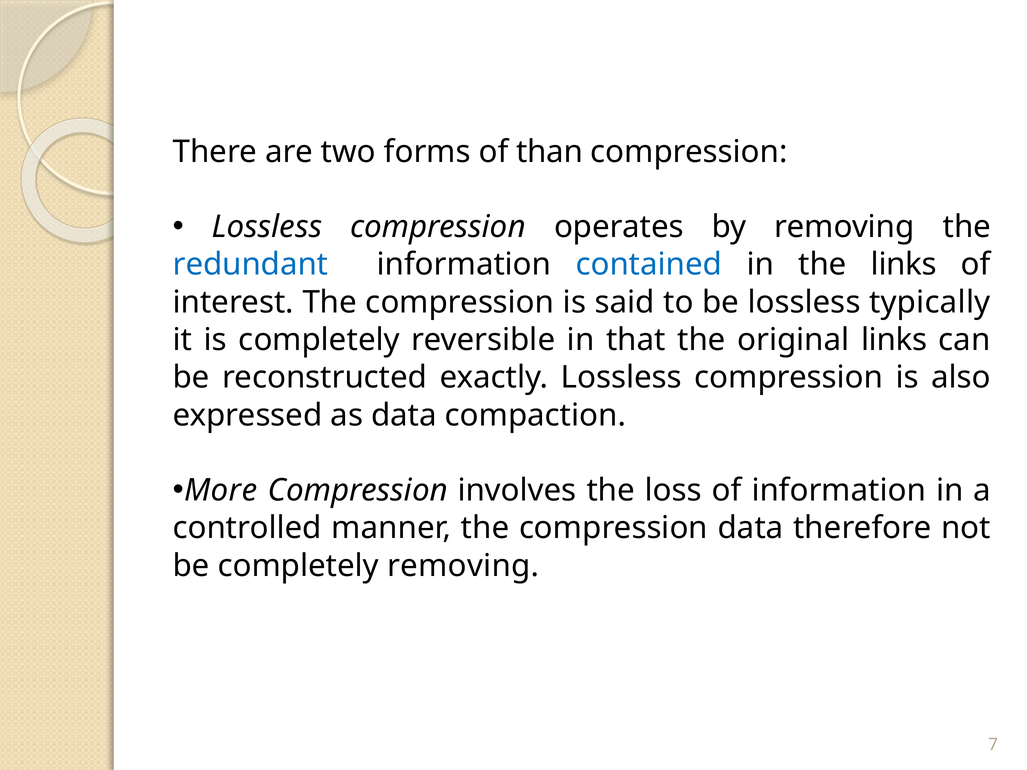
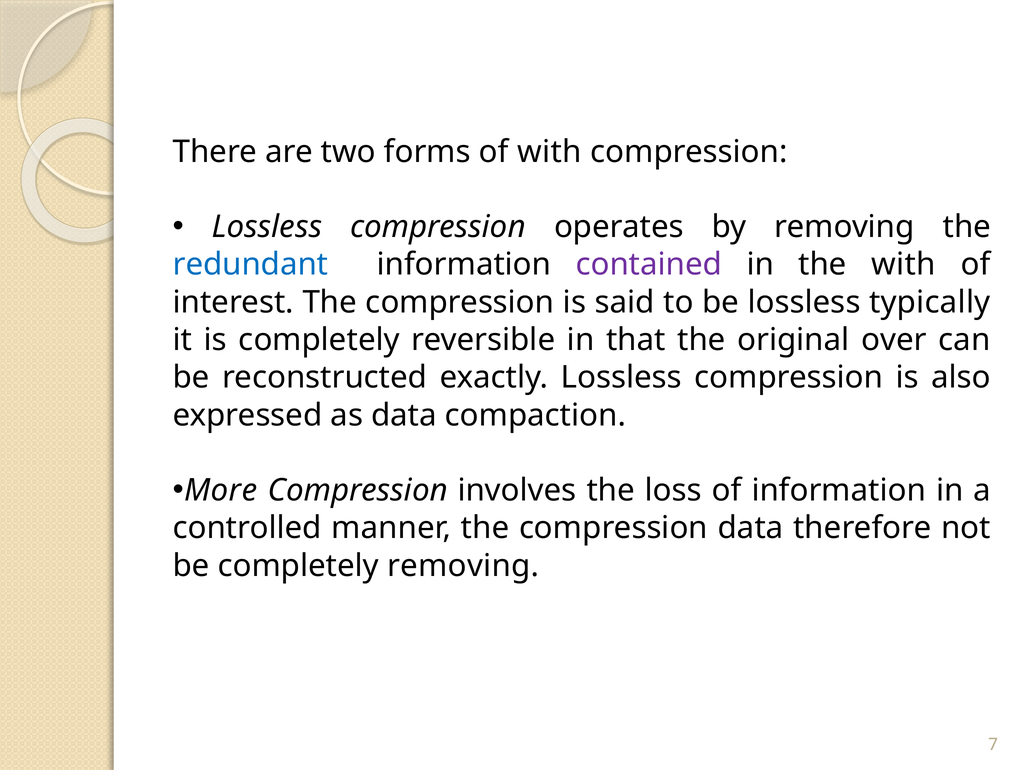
of than: than -> with (549, 152)
contained colour: blue -> purple (649, 265)
the links: links -> with (904, 265)
original links: links -> over (894, 340)
